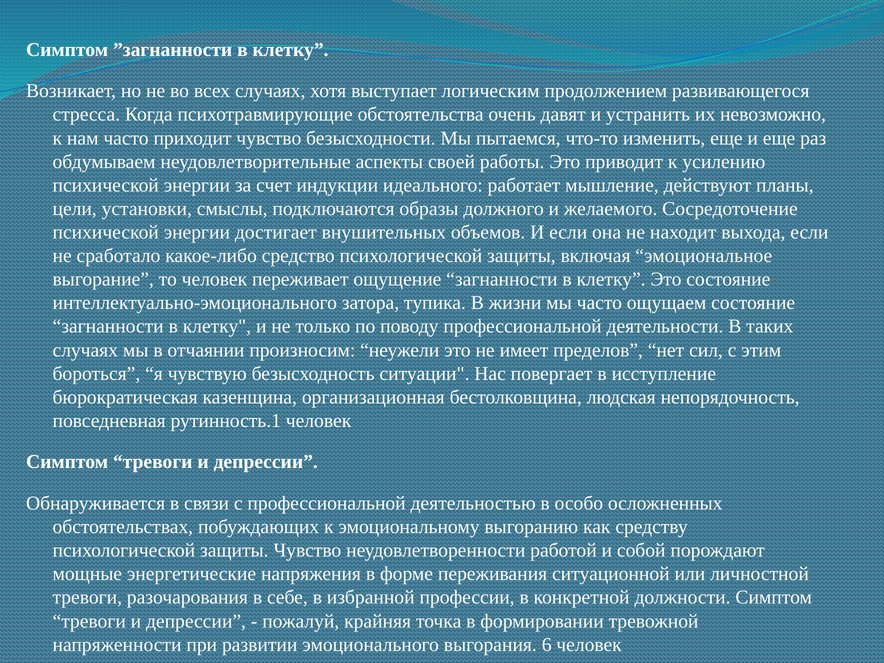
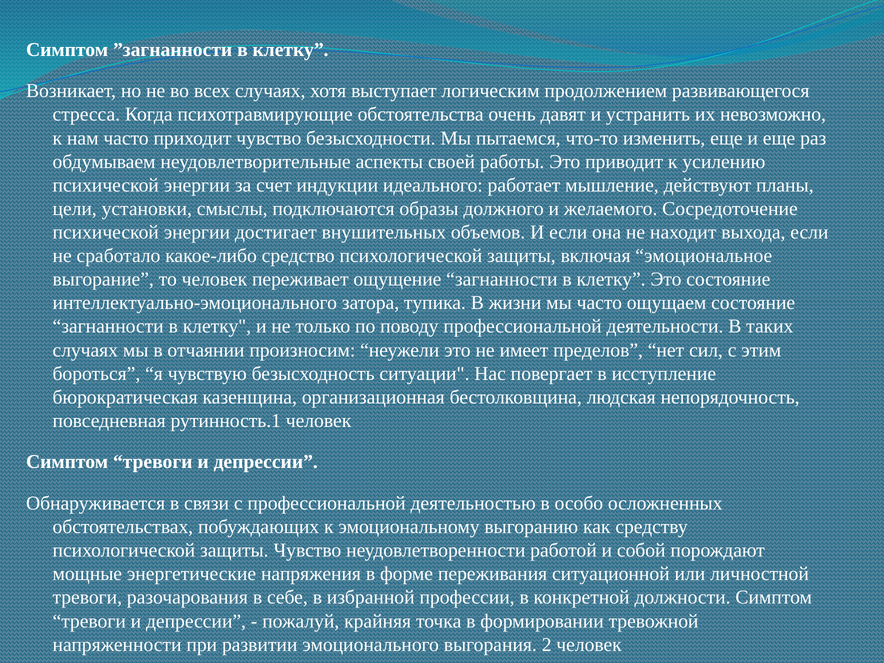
6: 6 -> 2 (547, 645)
